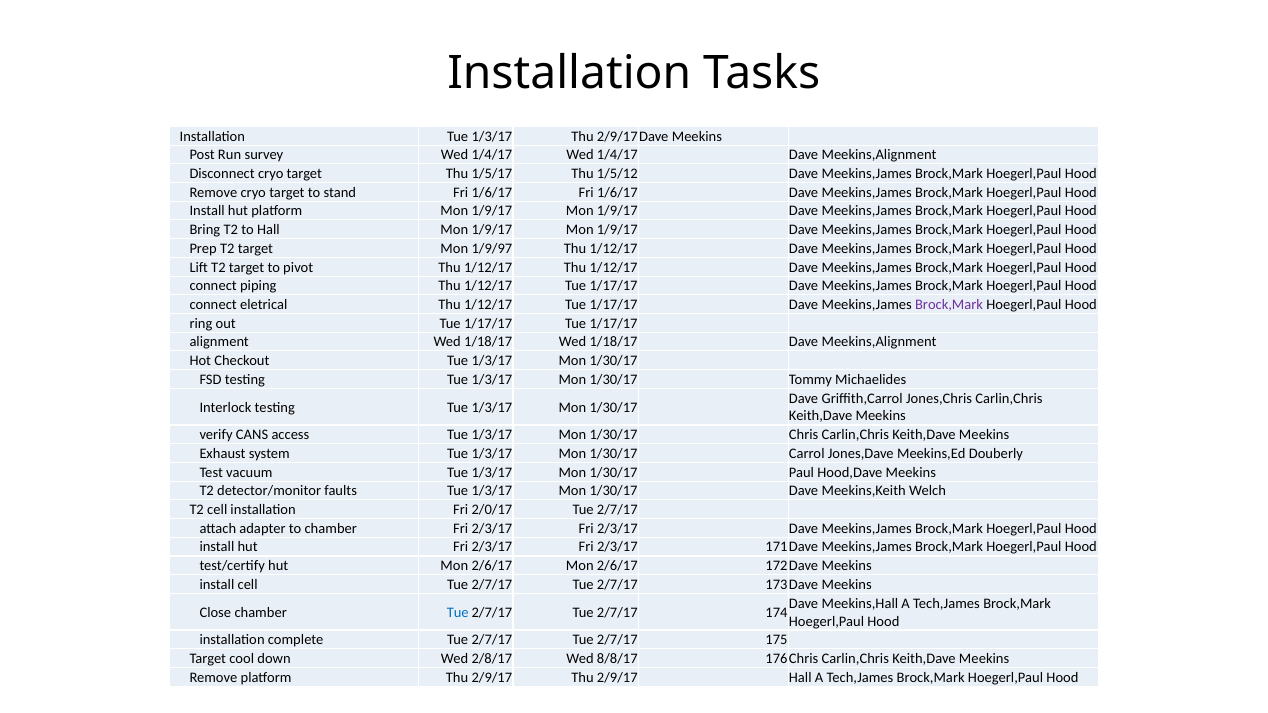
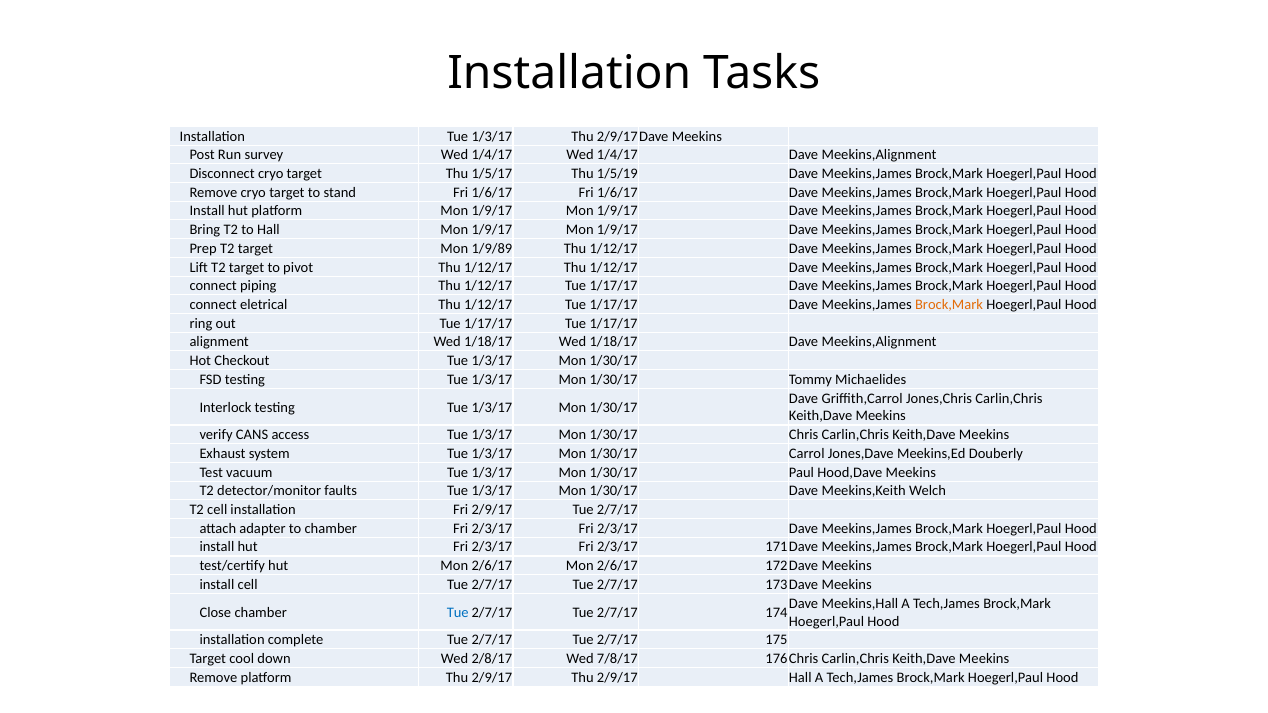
1/5/12: 1/5/12 -> 1/5/19 (617, 174)
1/9/97: 1/9/97 -> 1/9/89 (492, 249)
Brock,Mark colour: purple -> orange (949, 305)
Fri 2/0/17: 2/0/17 -> 2/9/17 (492, 510)
8/8/17: 8/8/17 -> 7/8/17 (617, 659)
